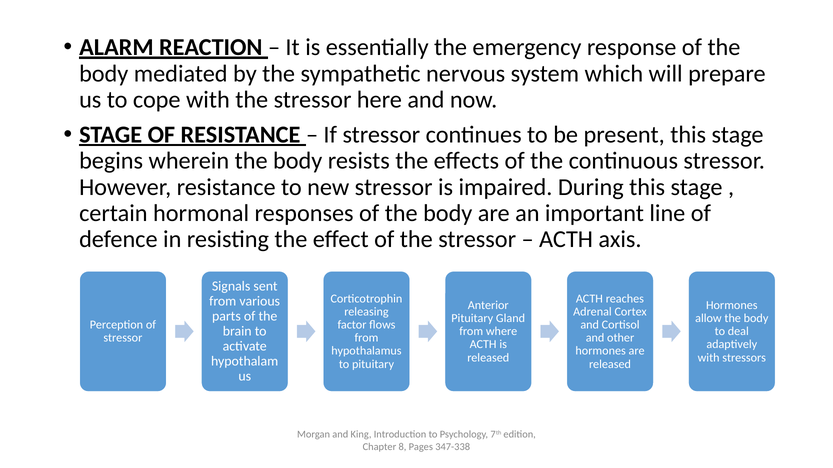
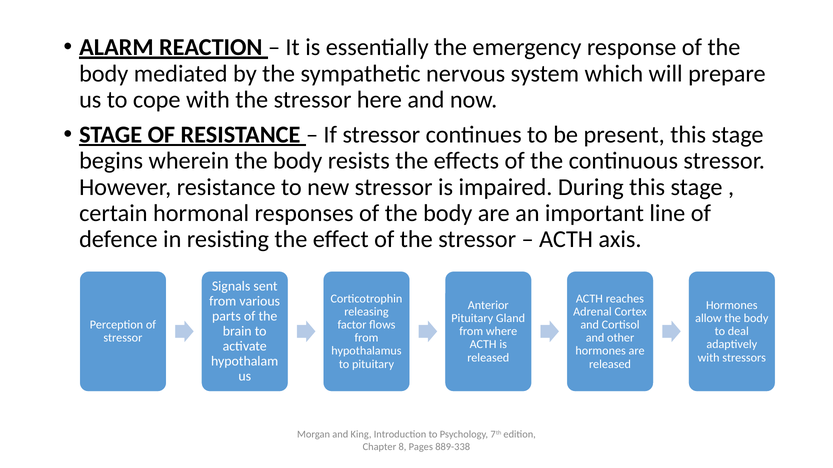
347-338: 347-338 -> 889-338 (453, 447)
